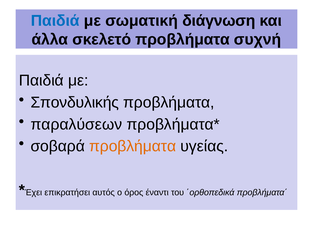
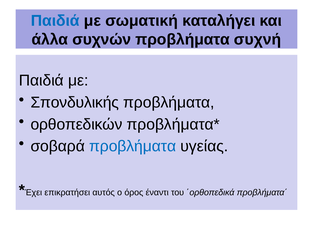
διάγνωση: διάγνωση -> καταλήγει (219, 21)
σκελετό: σκελετό -> συχνών (102, 39)
παραλύσεων: παραλύσεων -> ορθοπεδικών (76, 124)
προβλήματα colour: orange -> blue (133, 146)
